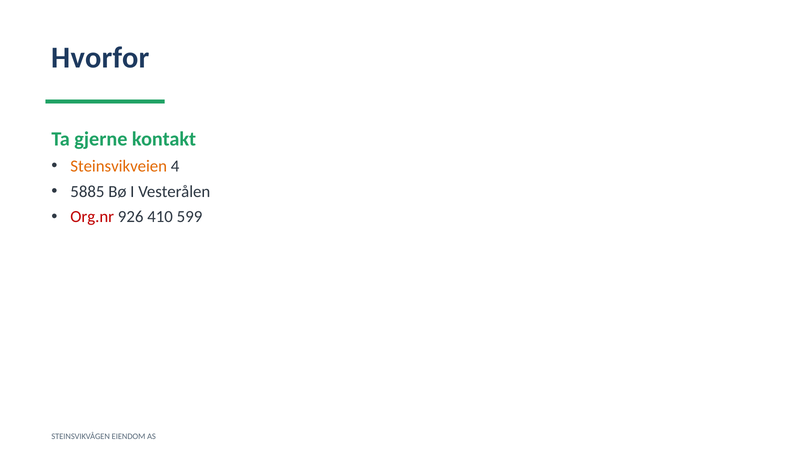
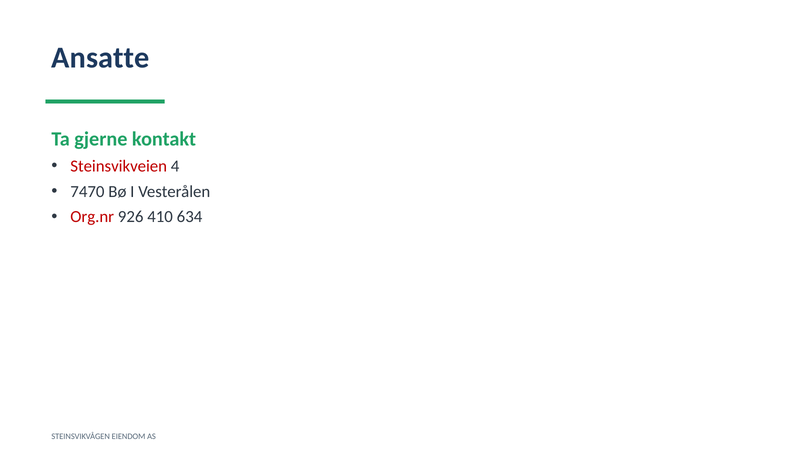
Hvorfor: Hvorfor -> Ansatte (101, 58)
Steinsvikveien colour: orange -> red (119, 166)
5885: 5885 -> 7470 (87, 191)
599: 599 -> 634 (190, 217)
